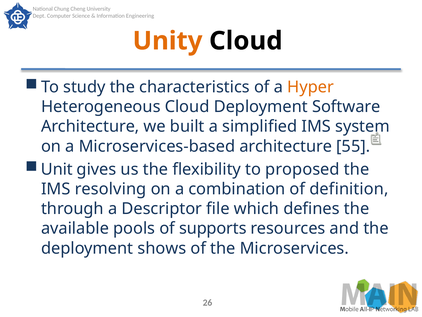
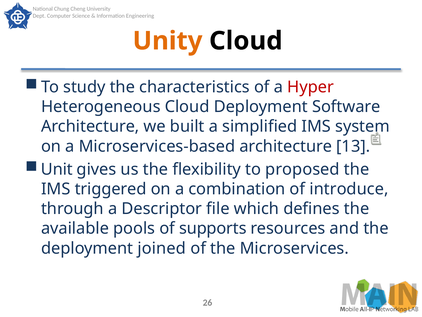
Hyper colour: orange -> red (311, 87)
55: 55 -> 13 (353, 146)
resolving: resolving -> triggered (111, 189)
definition: definition -> introduce (349, 189)
shows: shows -> joined (162, 248)
